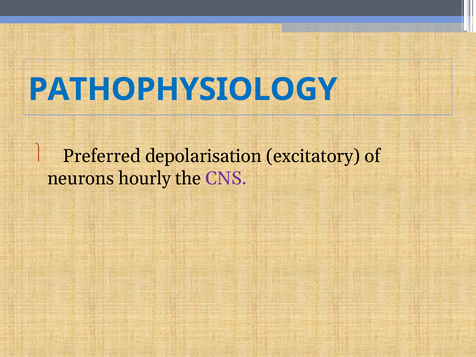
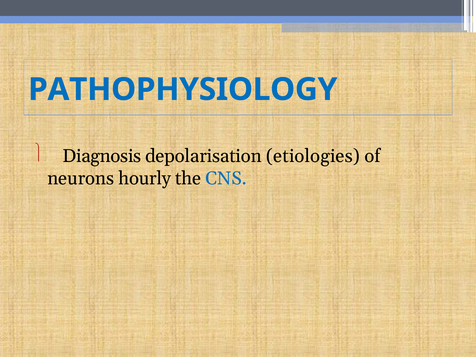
Preferred: Preferred -> Diagnosis (102, 156)
excitatory: excitatory -> etiologies (313, 156)
CNS colour: purple -> blue (226, 178)
